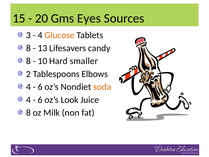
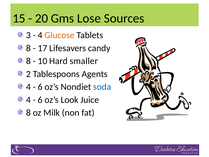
Eyes: Eyes -> Lose (89, 18)
13: 13 -> 17 (43, 48)
Elbows: Elbows -> Agents (95, 74)
soda colour: orange -> blue (102, 87)
